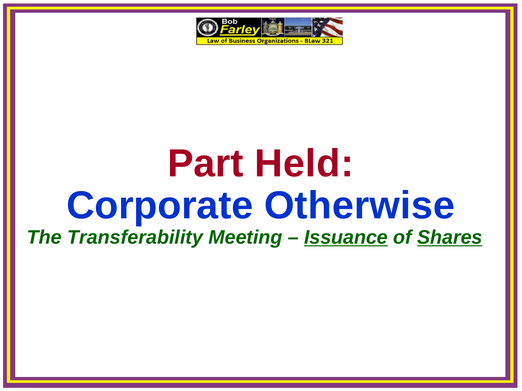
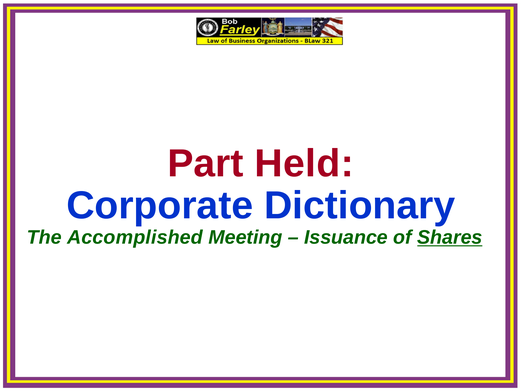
Otherwise: Otherwise -> Dictionary (360, 206)
Transferability: Transferability -> Accomplished (135, 238)
Issuance underline: present -> none (346, 238)
